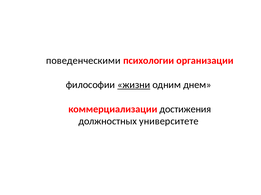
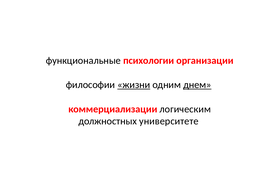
поведенческими: поведенческими -> функциональные (83, 61)
днем underline: none -> present (197, 85)
достижения: достижения -> логическим (185, 109)
